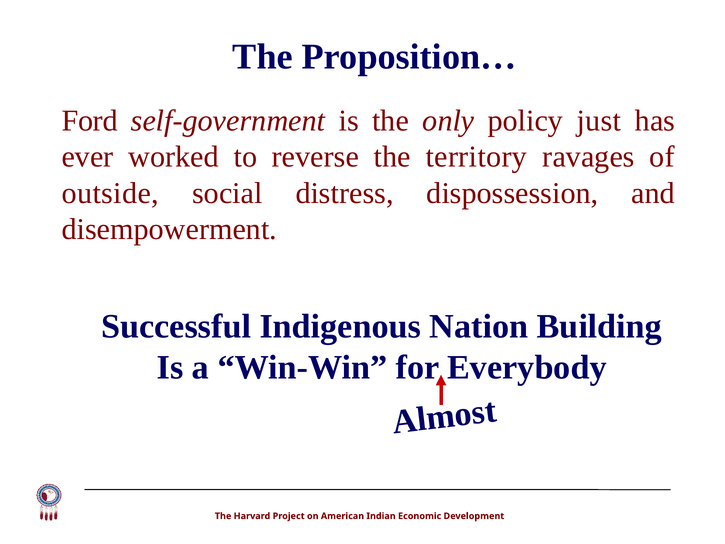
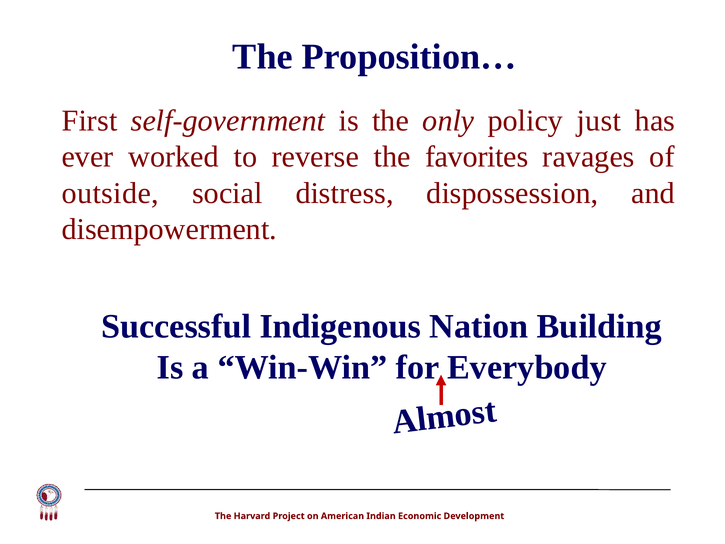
Ford: Ford -> First (90, 121)
territory: territory -> favorites (477, 157)
